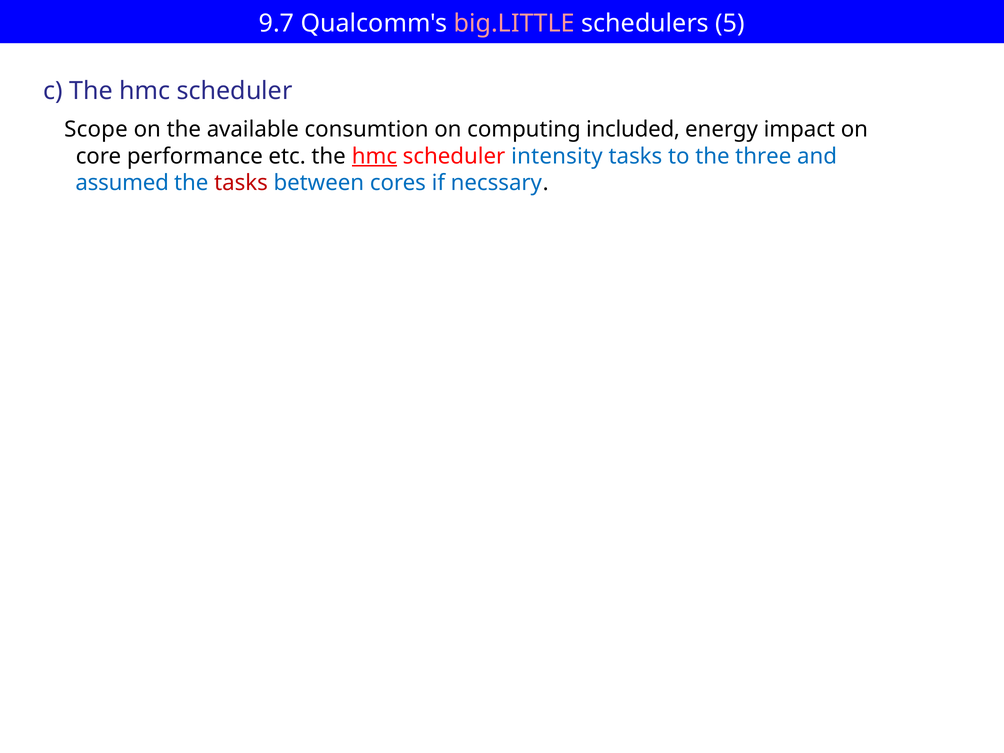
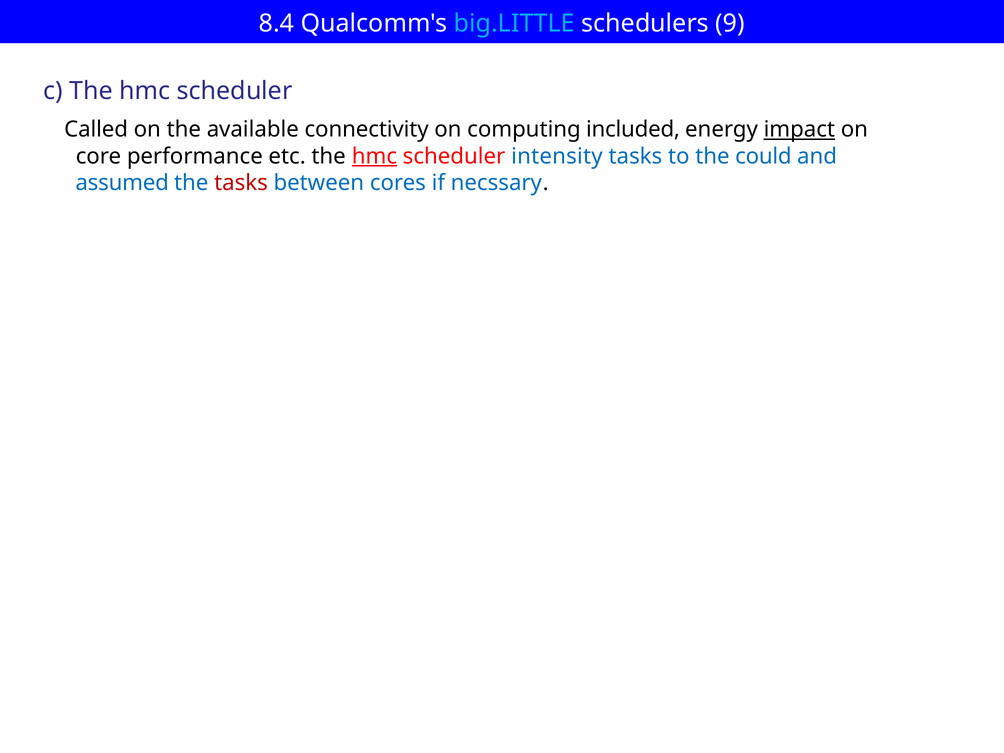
9.7: 9.7 -> 8.4 (277, 23)
big.LITTLE colour: pink -> light blue (514, 23)
5: 5 -> 9 (730, 23)
Scope: Scope -> Called (96, 130)
consumtion: consumtion -> connectivity (367, 130)
impact underline: none -> present (799, 130)
three: three -> could (763, 156)
